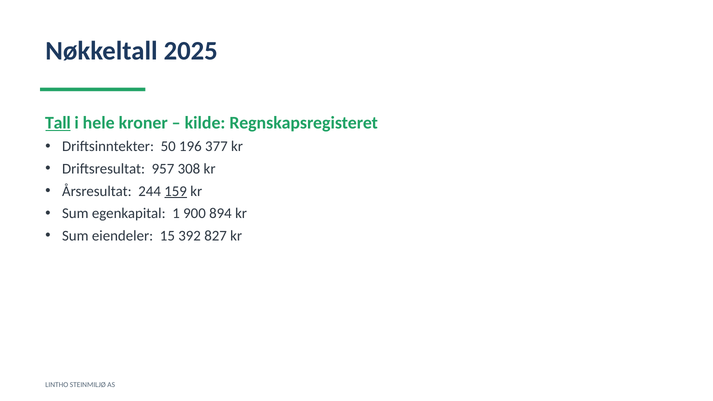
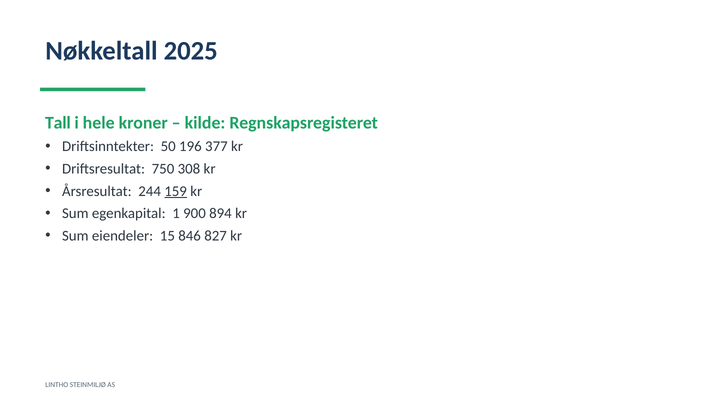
Tall underline: present -> none (58, 123)
957: 957 -> 750 (163, 169)
392: 392 -> 846 (190, 236)
